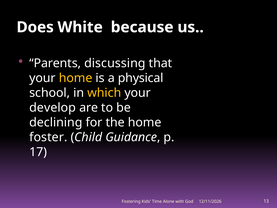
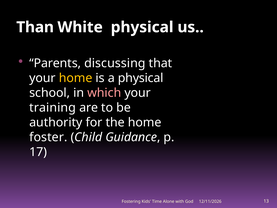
Does: Does -> Than (35, 27)
White because: because -> physical (142, 27)
which colour: yellow -> pink (104, 93)
develop: develop -> training (53, 108)
declining: declining -> authority (56, 122)
